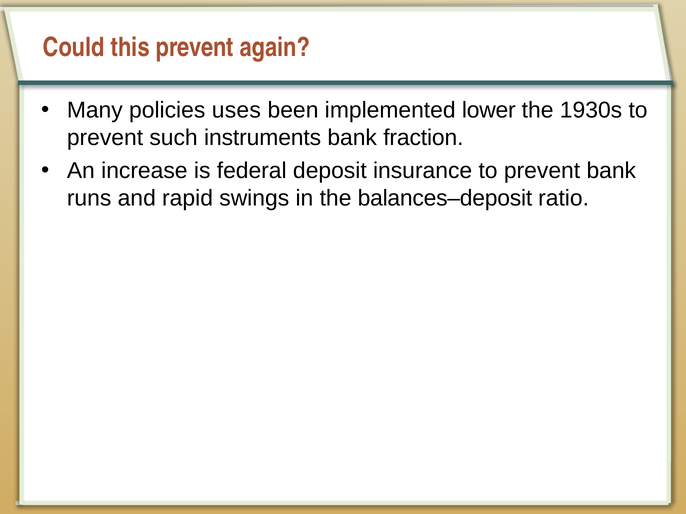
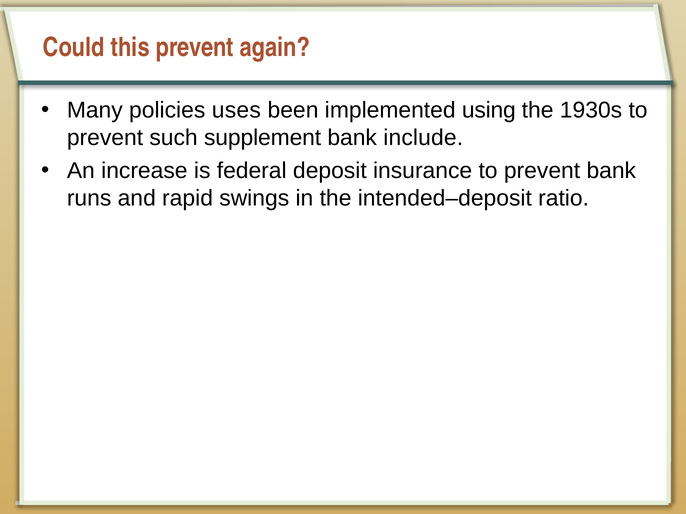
lower: lower -> using (489, 110)
instruments: instruments -> supplement (263, 138)
fraction: fraction -> include (423, 138)
balances–deposit: balances–deposit -> intended–deposit (445, 199)
